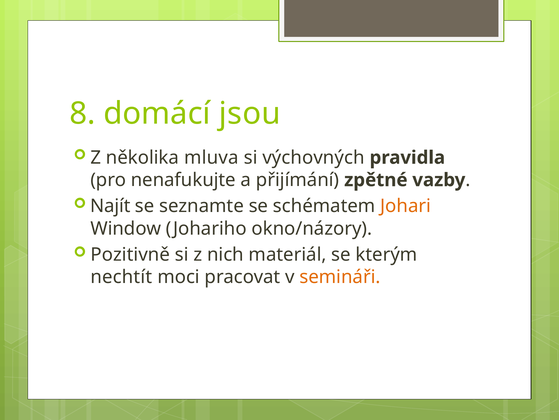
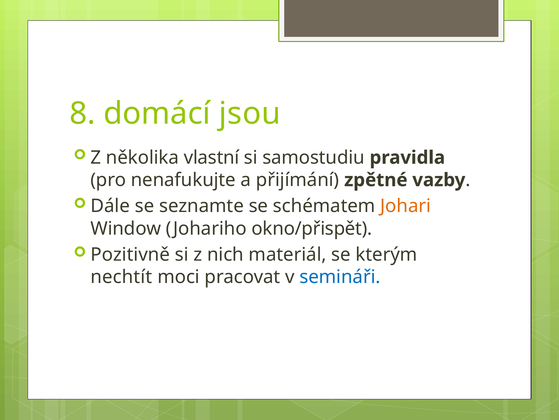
mluva: mluva -> vlastní (212, 157)
výchovných: výchovných -> samostudiu (314, 157)
Najít: Najít -> Dále (110, 206)
okno/názory: okno/názory -> okno/přispět (312, 228)
semináři colour: orange -> blue (340, 277)
